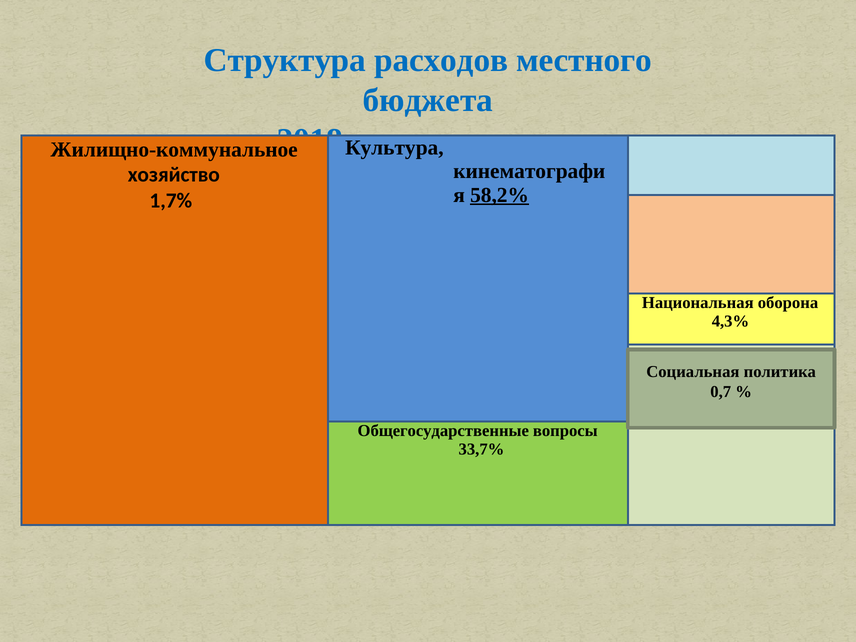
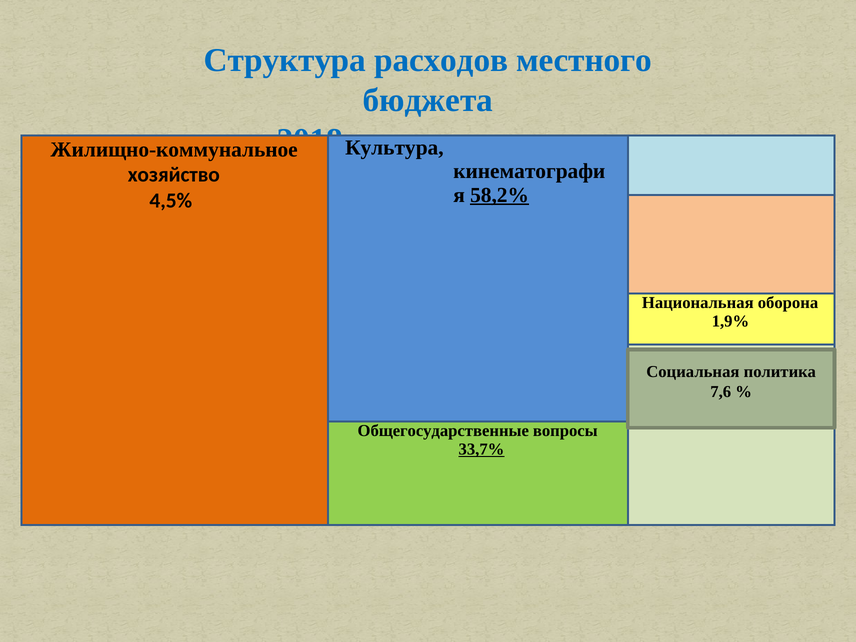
1,7%: 1,7% -> 4,5% (171, 201)
4,3%: 4,3% -> 1,9% (730, 321)
0,7: 0,7 -> 7,6 (721, 392)
33,7% underline: none -> present (481, 449)
